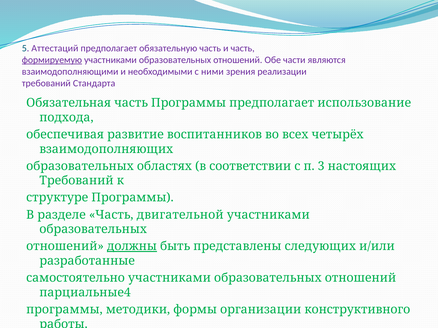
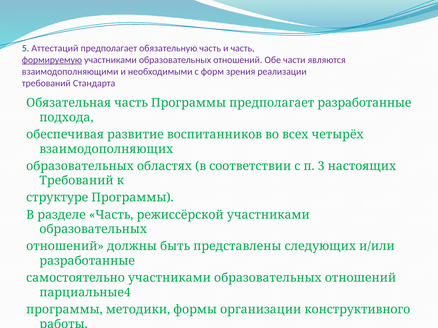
ними: ними -> форм (212, 72)
предполагает использование: использование -> разработанные (364, 103)
двигательной: двигательной -> режиссёрской (180, 215)
должны underline: present -> none (132, 247)
